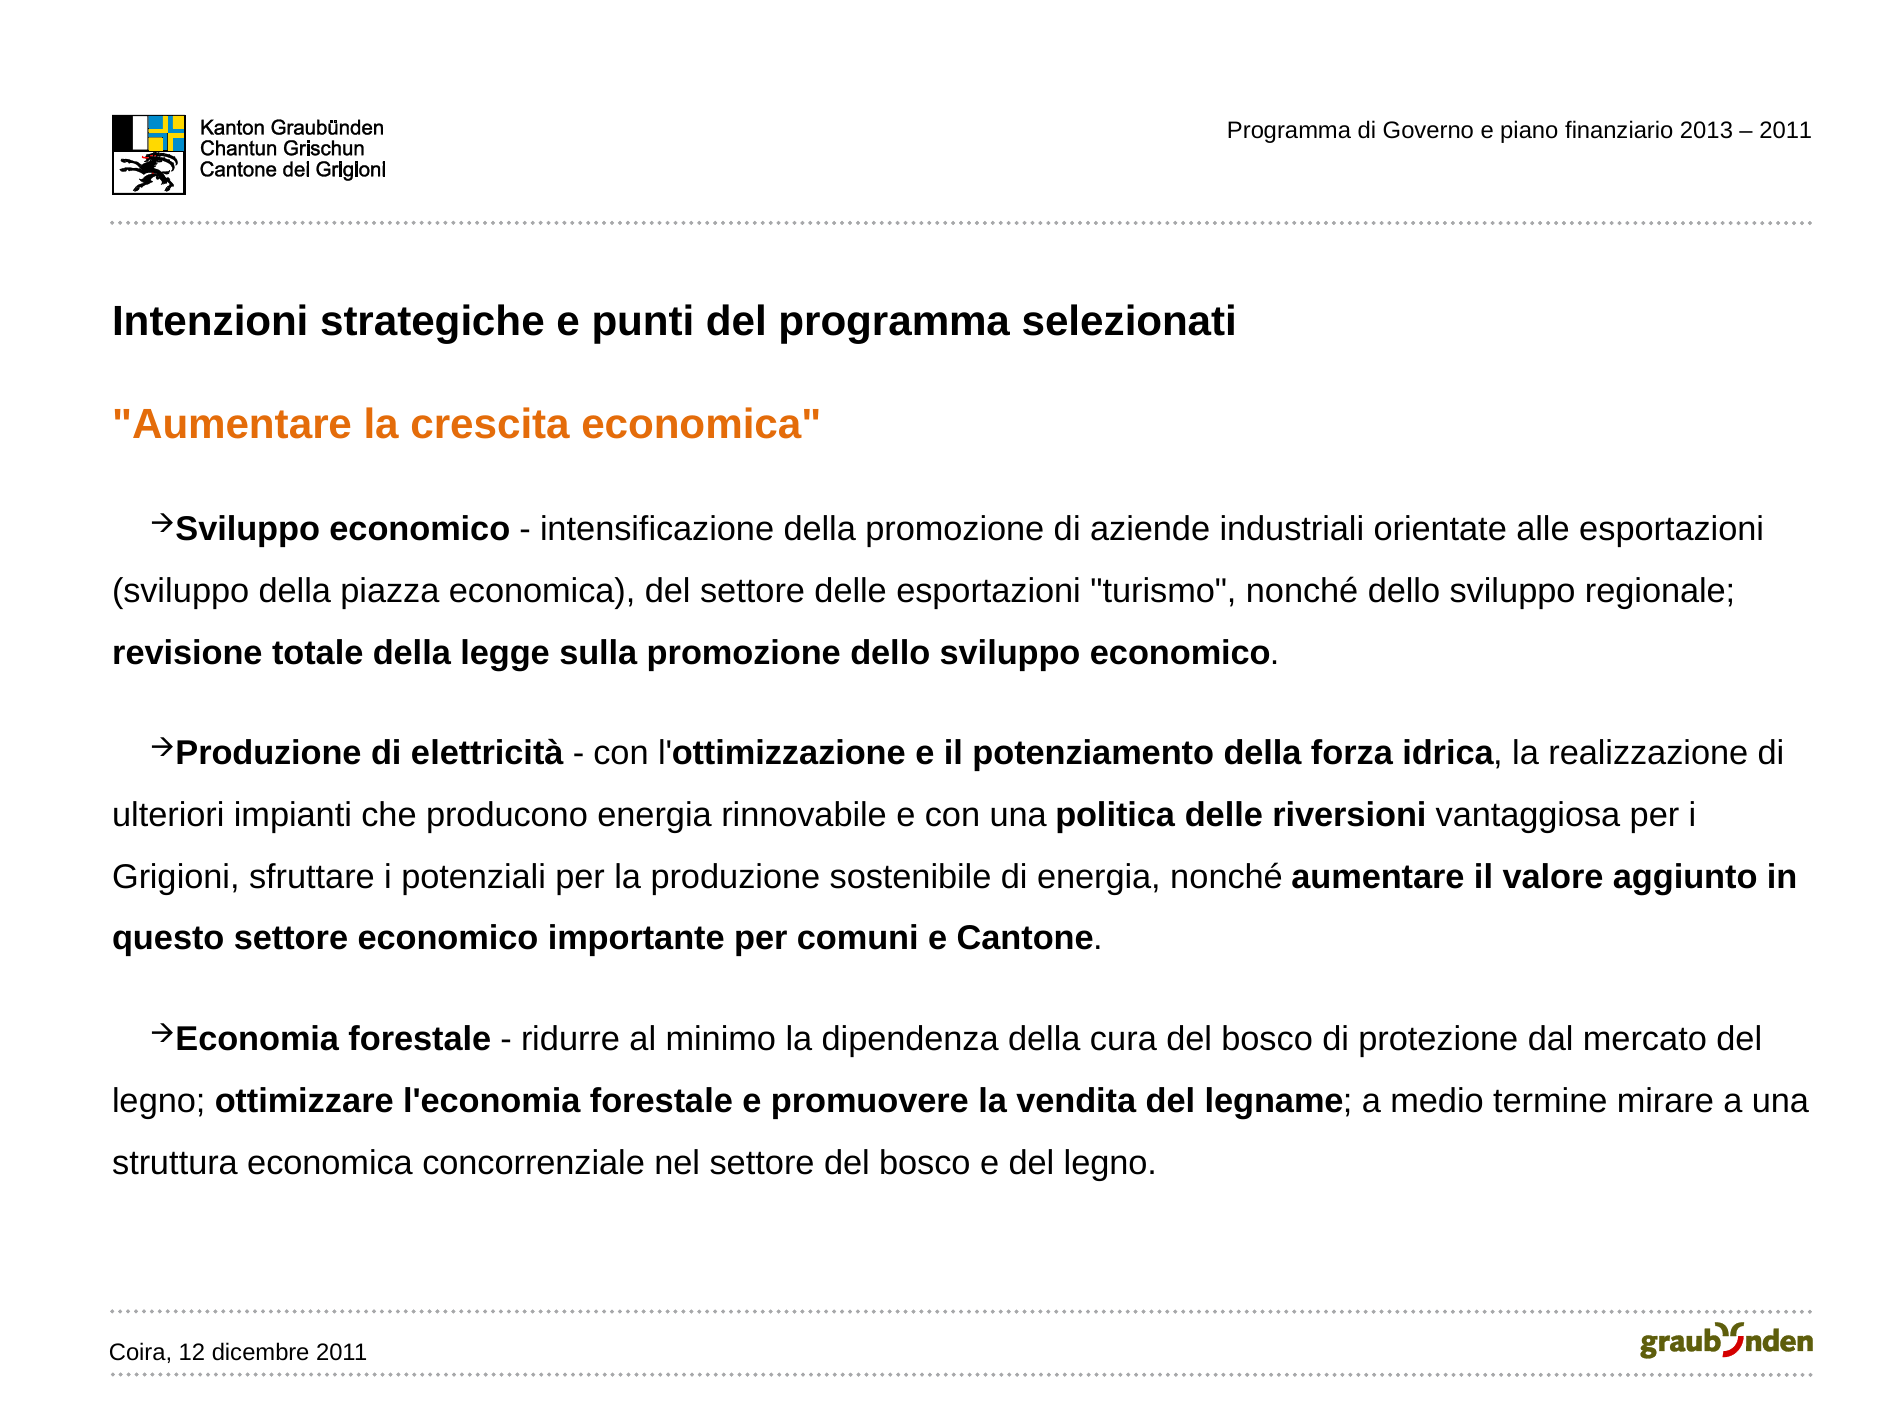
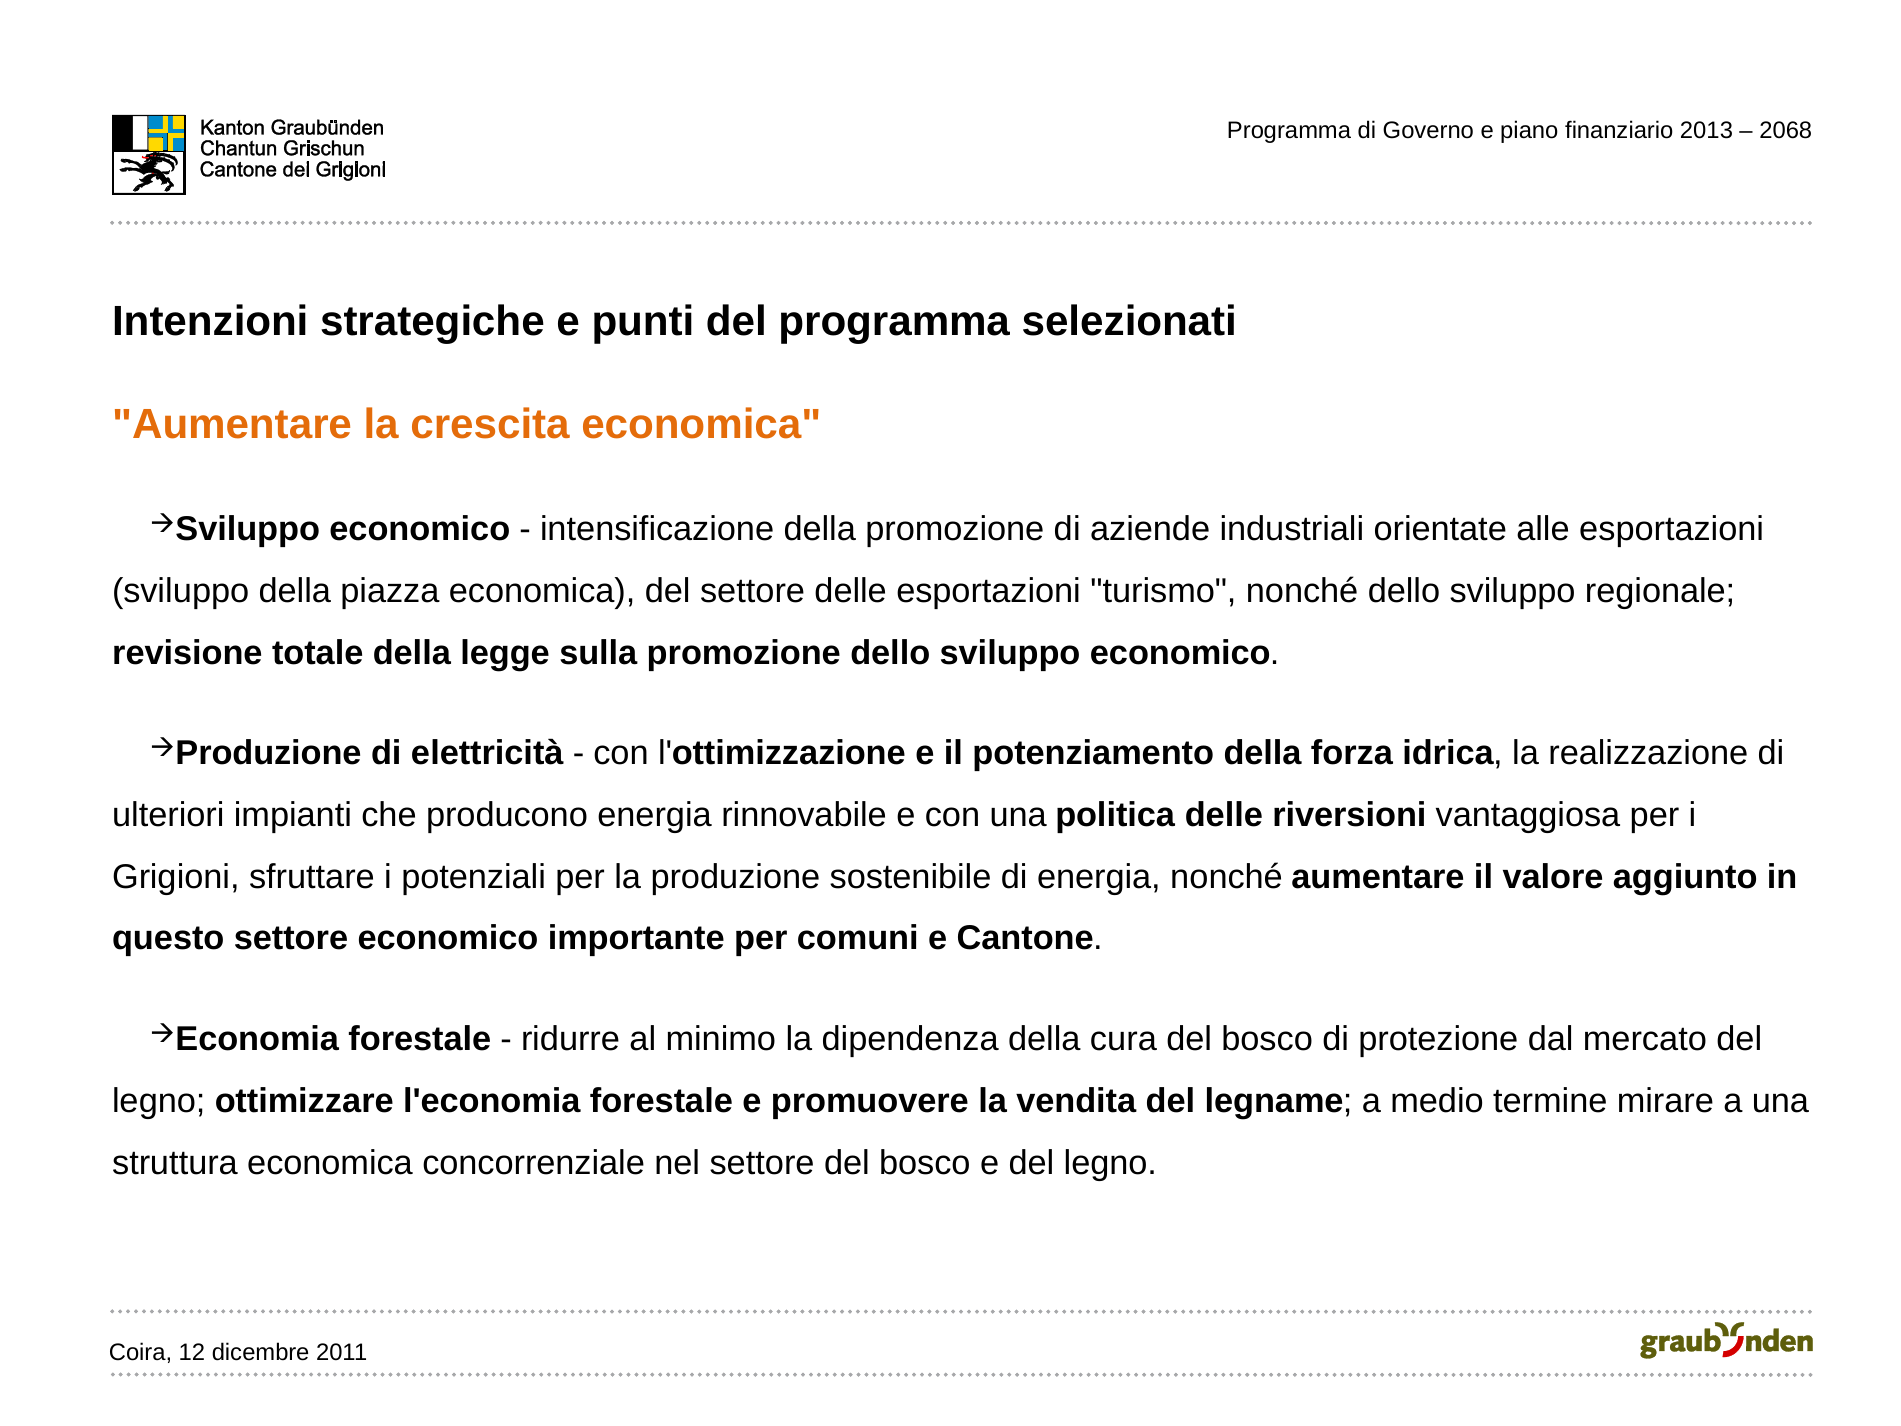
2011: 2011 -> 2068 (1786, 130)
